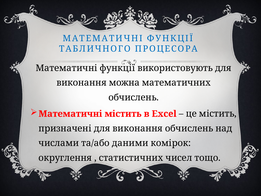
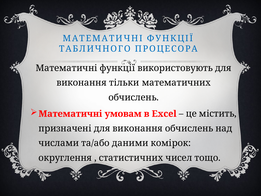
можна: можна -> тільки (124, 83)
Математичні містить: містить -> умовам (123, 114)
